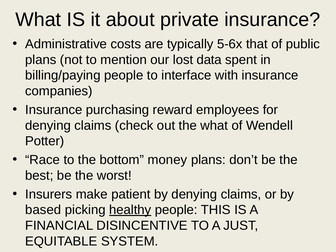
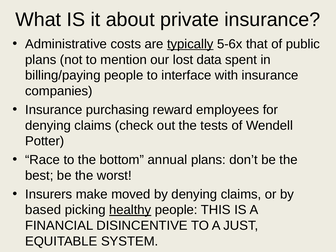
typically underline: none -> present (190, 44)
the what: what -> tests (214, 125)
money: money -> annual (167, 160)
patient: patient -> moved (131, 194)
